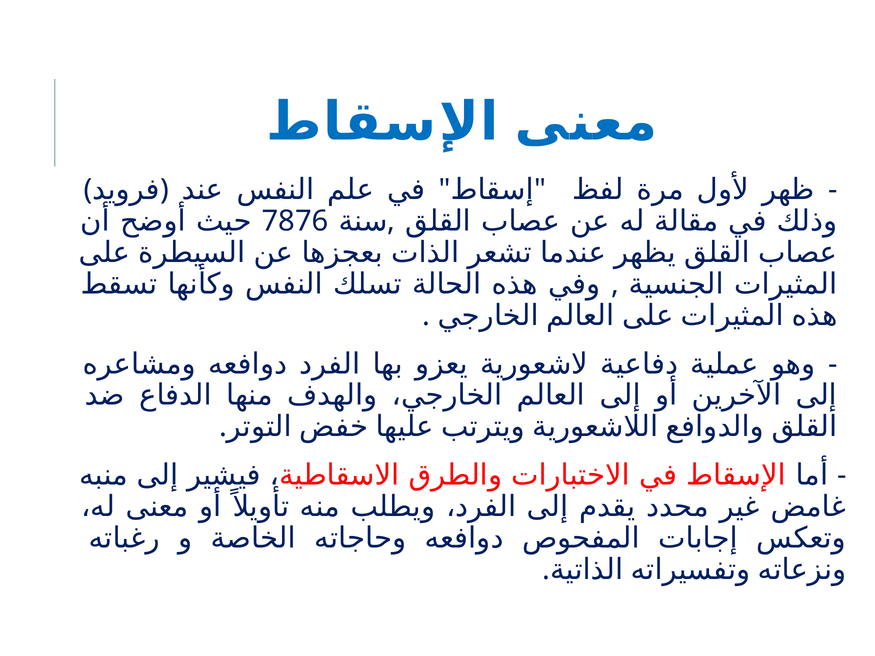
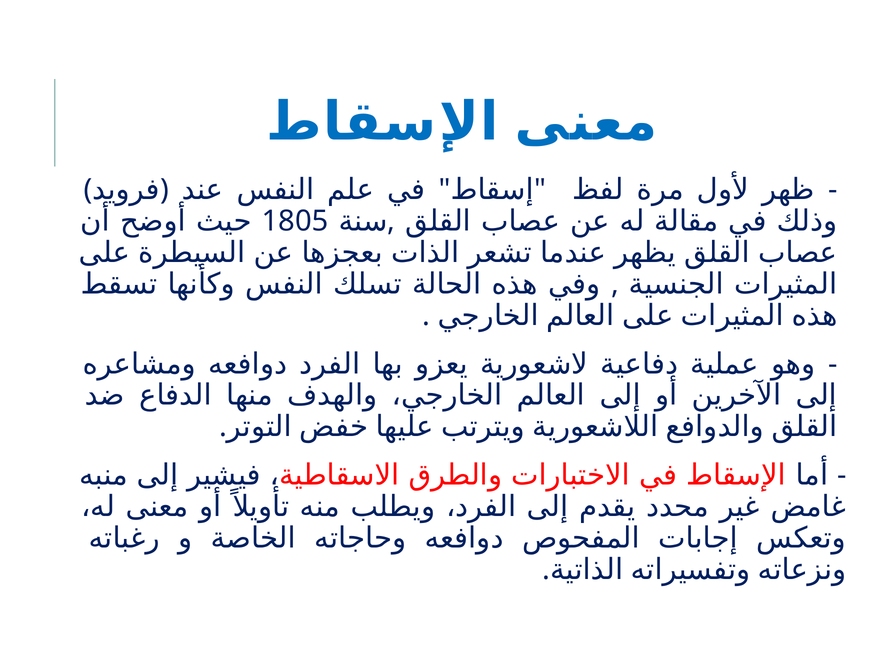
7876: 7876 -> 1805 (295, 221)
